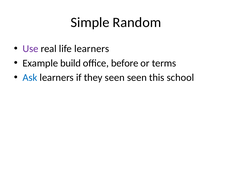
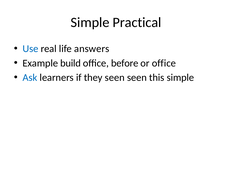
Random: Random -> Practical (137, 22)
Use colour: purple -> blue (31, 49)
life learners: learners -> answers (92, 49)
or terms: terms -> office (164, 63)
this school: school -> simple (180, 78)
